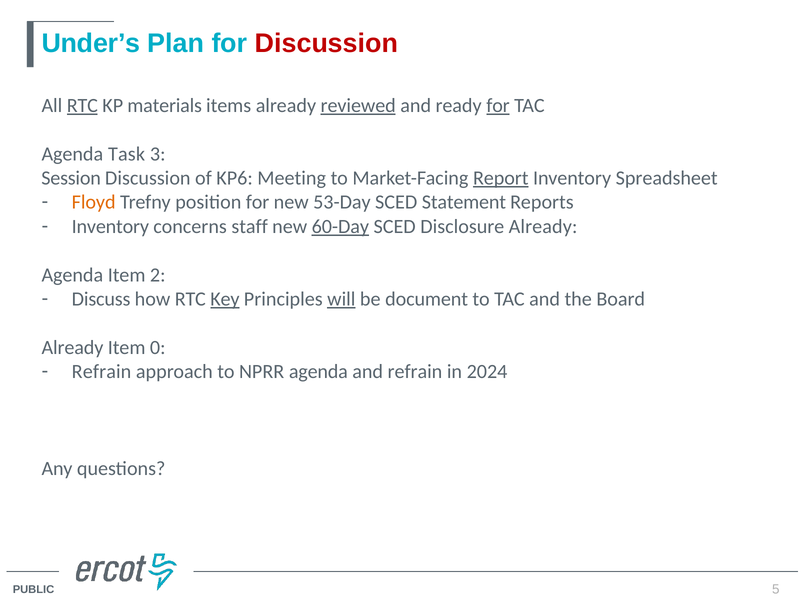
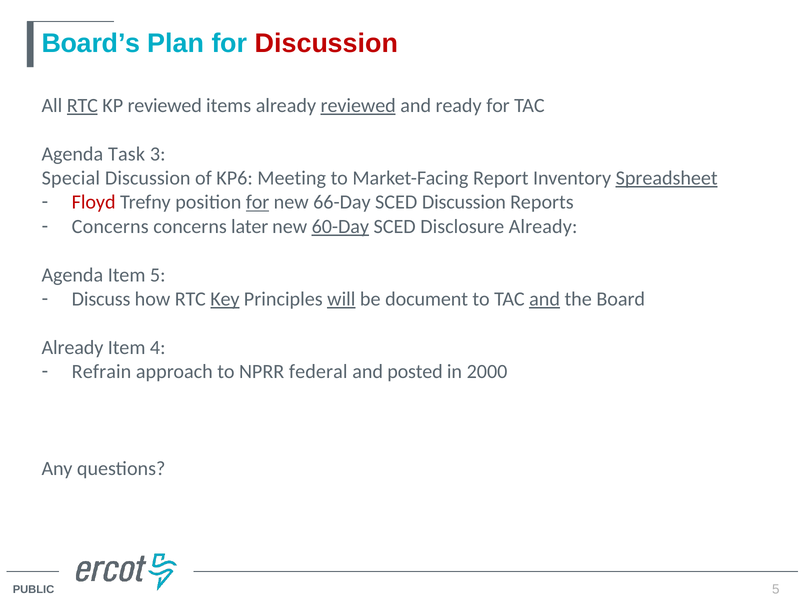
Under’s: Under’s -> Board’s (91, 43)
KP materials: materials -> reviewed (165, 105)
for underline: present -> none (498, 105)
Session: Session -> Special (71, 178)
Report underline: present -> none (501, 178)
Spreadsheet underline: none -> present (667, 178)
Floyd colour: orange -> red (94, 202)
for underline: none -> present (258, 202)
53-Day: 53-Day -> 66-Day (342, 202)
SCED Statement: Statement -> Discussion (464, 202)
Inventory: Inventory -> Concerns (110, 226)
staff: staff -> later (250, 226)
Item 2: 2 -> 5 (158, 275)
and underline: none -> present (545, 299)
0: 0 -> 4 (158, 347)
NPRR agenda: agenda -> federal (318, 371)
and refrain: refrain -> posted (415, 371)
2024: 2024 -> 2000 (487, 371)
